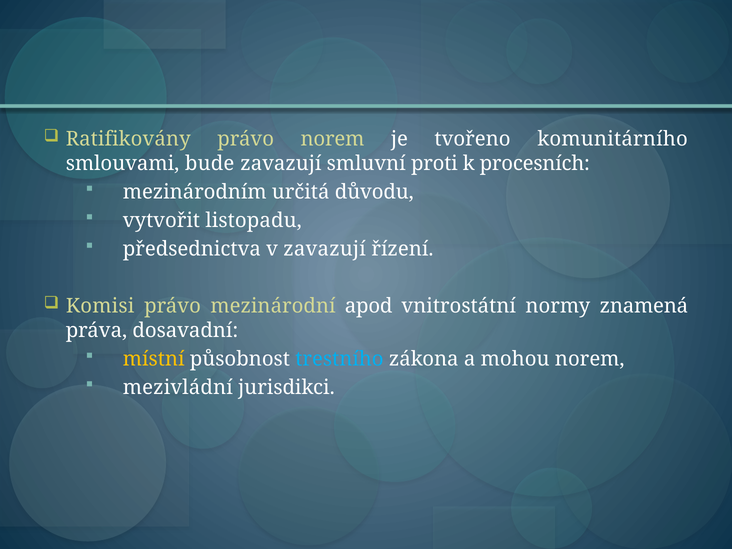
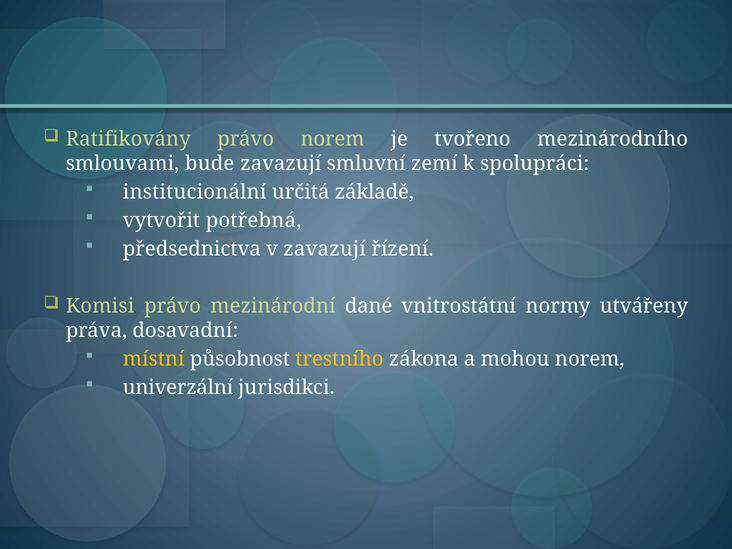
komunitárního: komunitárního -> mezinárodního (613, 139)
proti: proti -> zemí (434, 164)
procesních: procesních -> spolupráci (535, 164)
mezinárodním: mezinárodním -> institucionální (195, 192)
důvodu: důvodu -> základě (374, 192)
listopadu: listopadu -> potřebná (254, 221)
apod: apod -> dané (369, 306)
znamená: znamená -> utvářeny (644, 306)
trestního colour: light blue -> yellow (339, 359)
mezivládní: mezivládní -> univerzální (178, 388)
